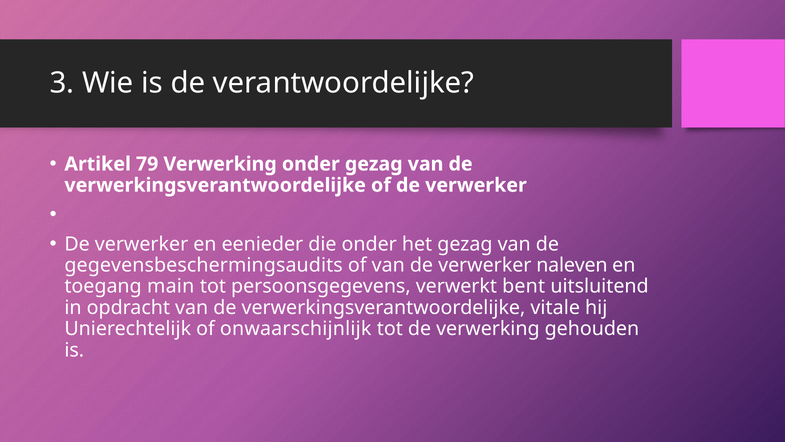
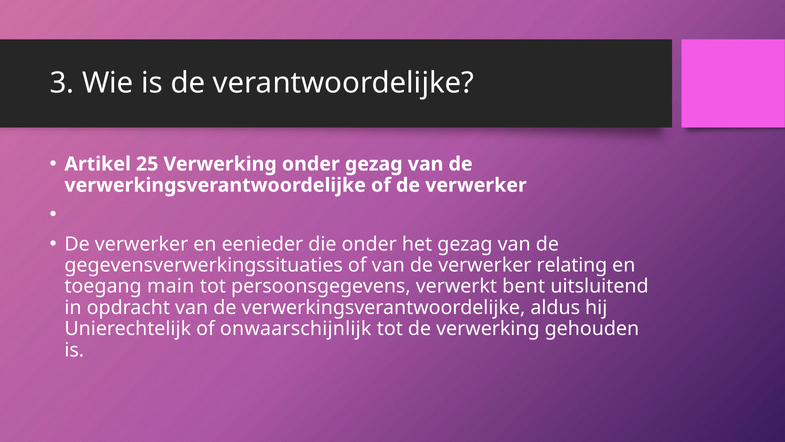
79: 79 -> 25 (147, 164)
gegevensbeschermingsaudits: gegevensbeschermingsaudits -> gegevensverwerkingssituaties (204, 265)
naleven: naleven -> relating (572, 265)
vitale: vitale -> aldus (555, 307)
